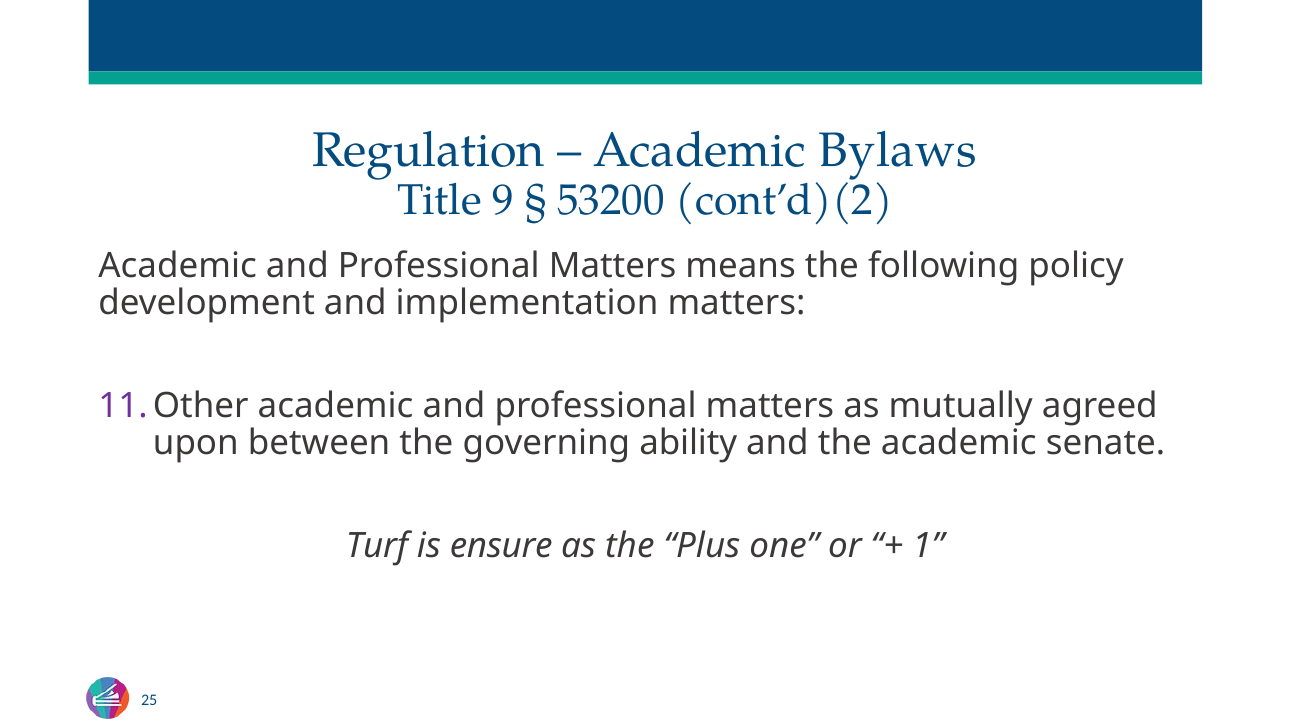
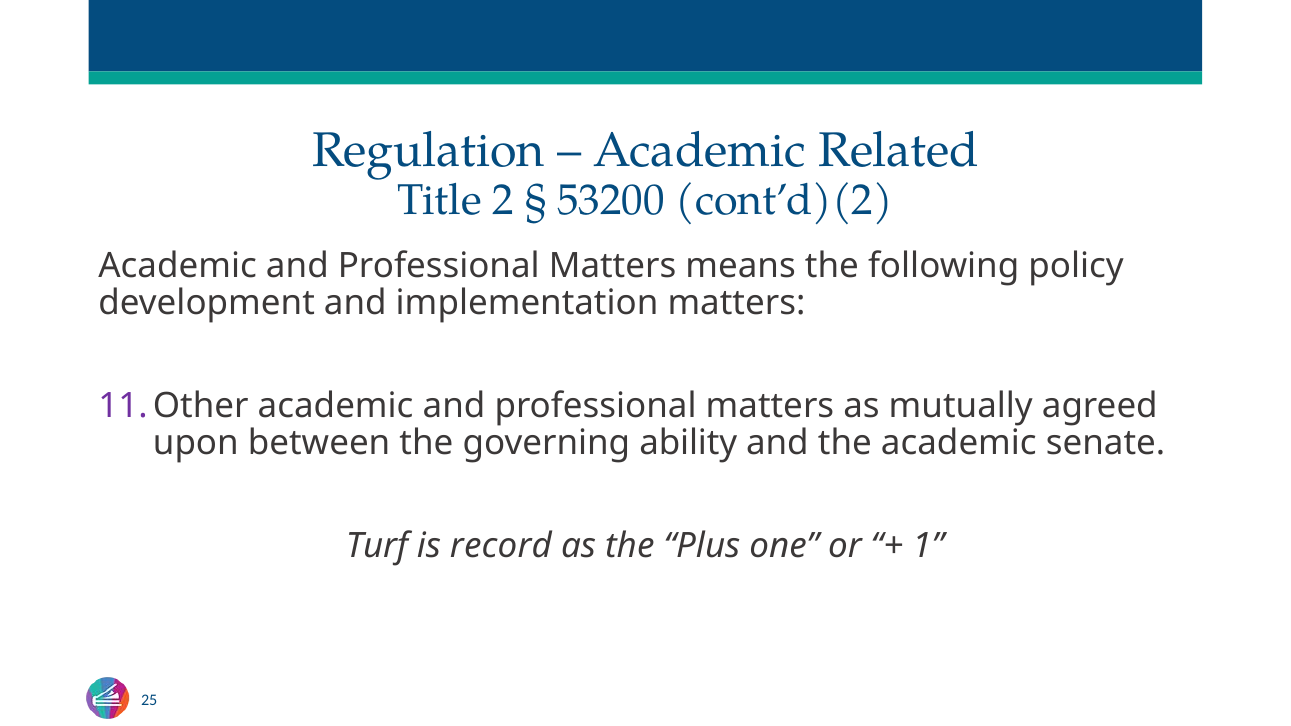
Bylaws: Bylaws -> Related (898, 151)
9: 9 -> 2 (504, 201)
ensure: ensure -> record (501, 546)
